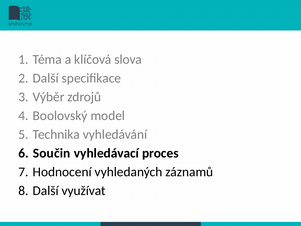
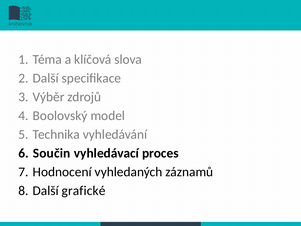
využívat: využívat -> grafické (84, 190)
